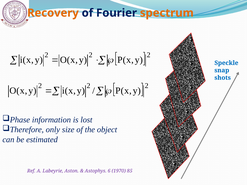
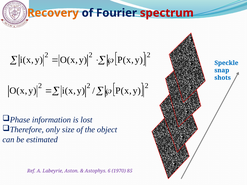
spectrum colour: orange -> red (167, 13)
